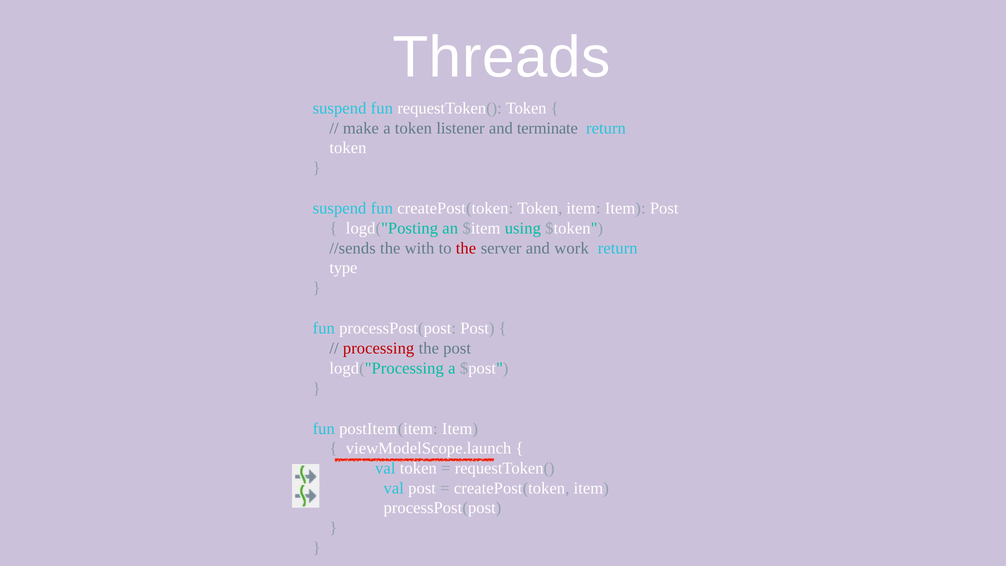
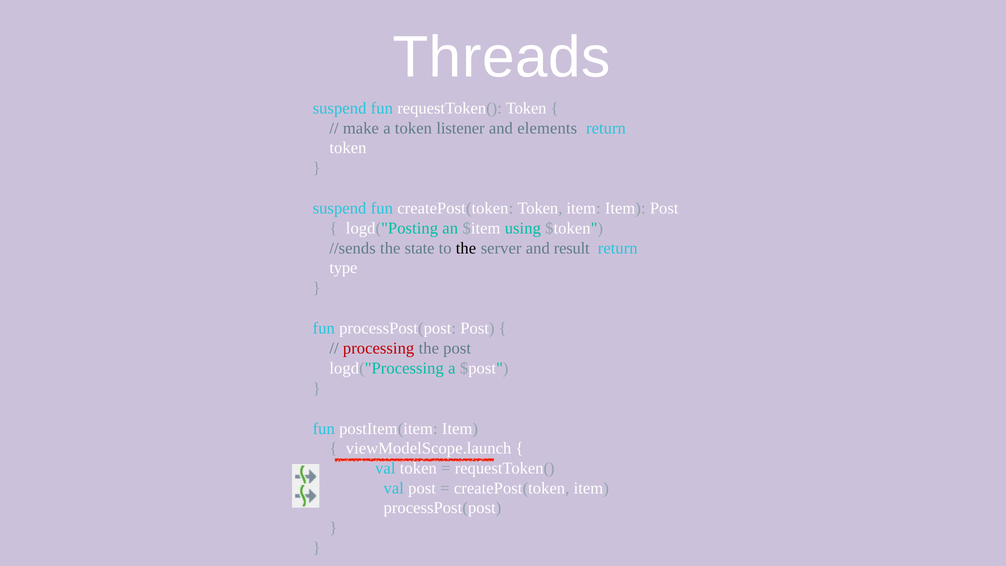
terminate: terminate -> elements (547, 128)
with: with -> state (420, 248)
the colour: red -> black (466, 248)
work: work -> result (572, 248)
